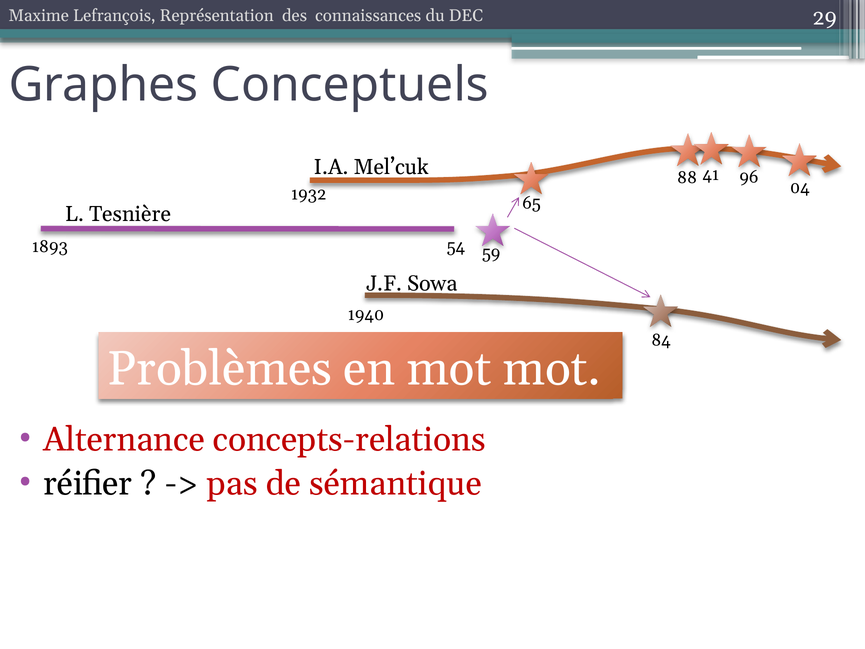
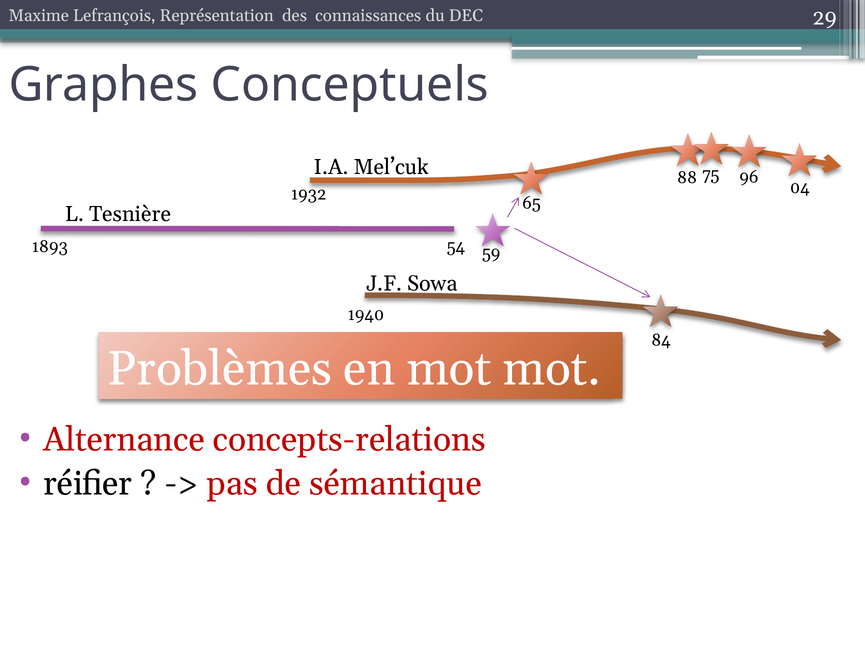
41: 41 -> 75 (711, 174)
